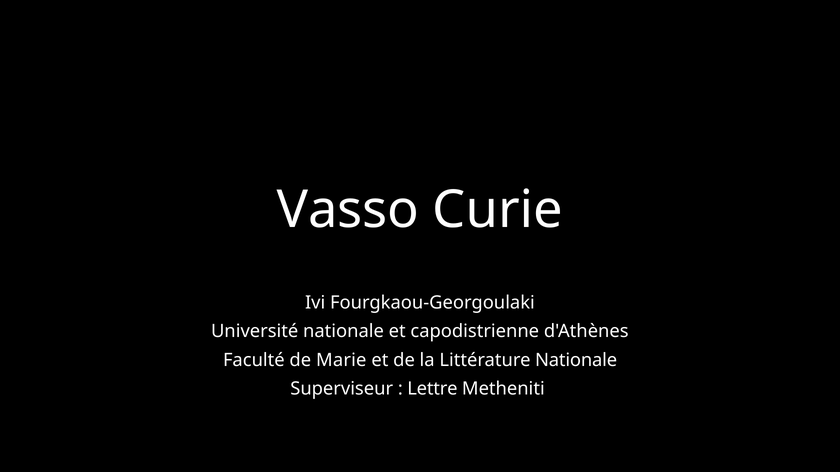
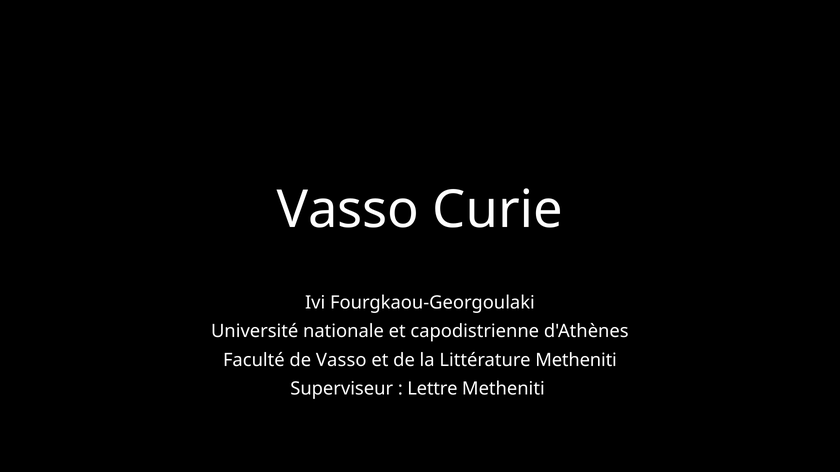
de Marie: Marie -> Vasso (341, 360)
Littérature Nationale: Nationale -> Metheniti (576, 360)
